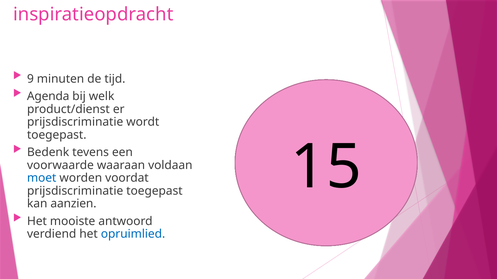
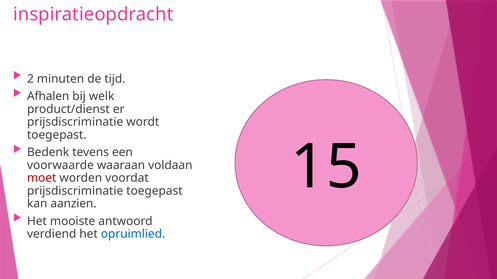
9: 9 -> 2 (30, 79)
Agenda: Agenda -> Afhalen (48, 97)
moet colour: blue -> red (42, 178)
